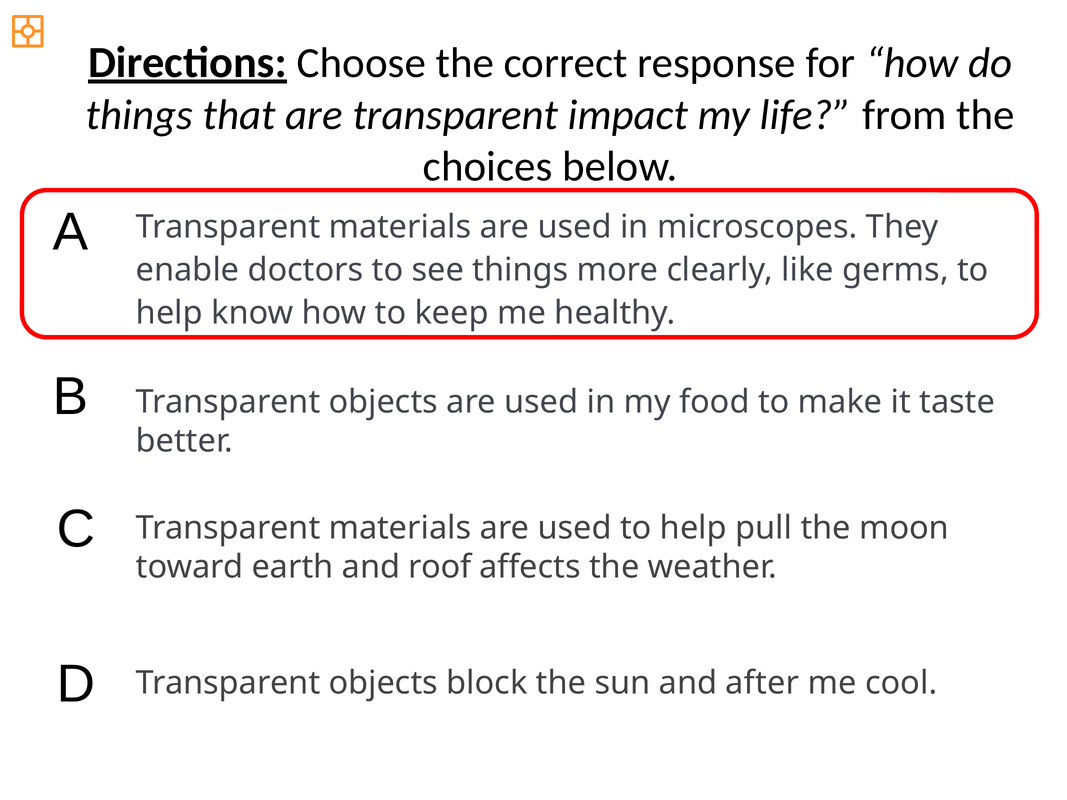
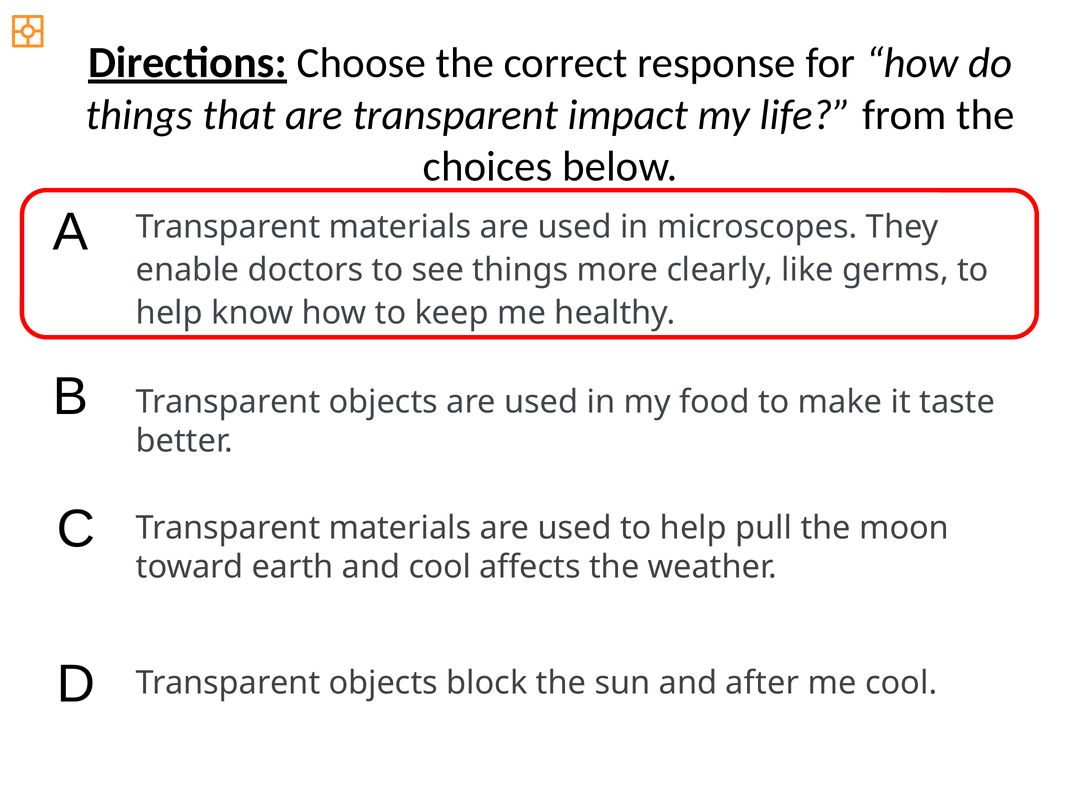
and roof: roof -> cool (440, 567)
